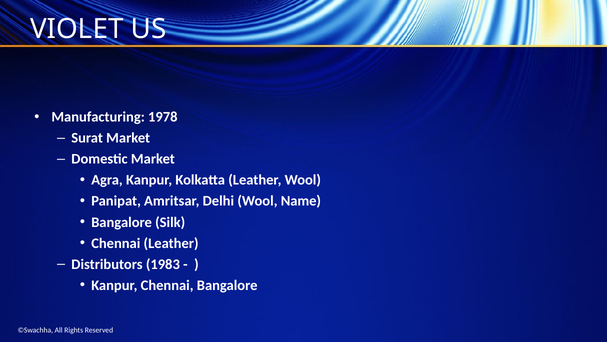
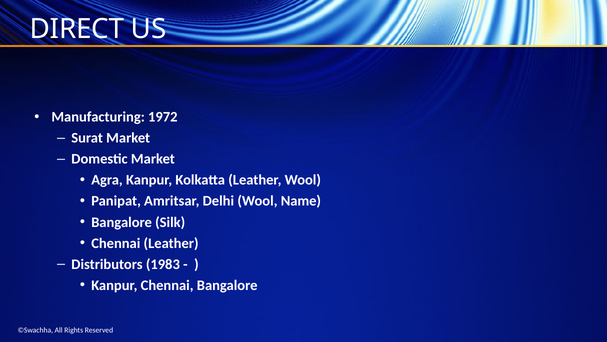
VIOLET: VIOLET -> DIRECT (77, 29)
1978: 1978 -> 1972 (163, 117)
